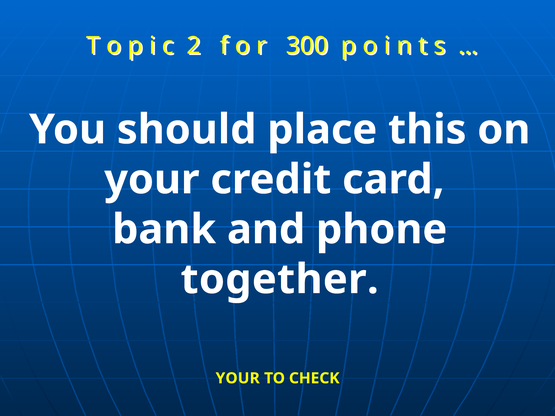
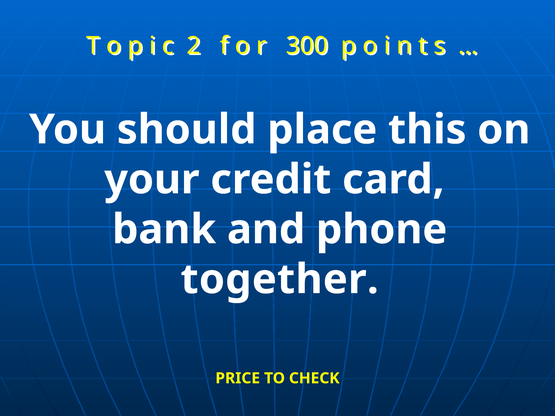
YOUR: YOUR -> PRICE (238, 378)
